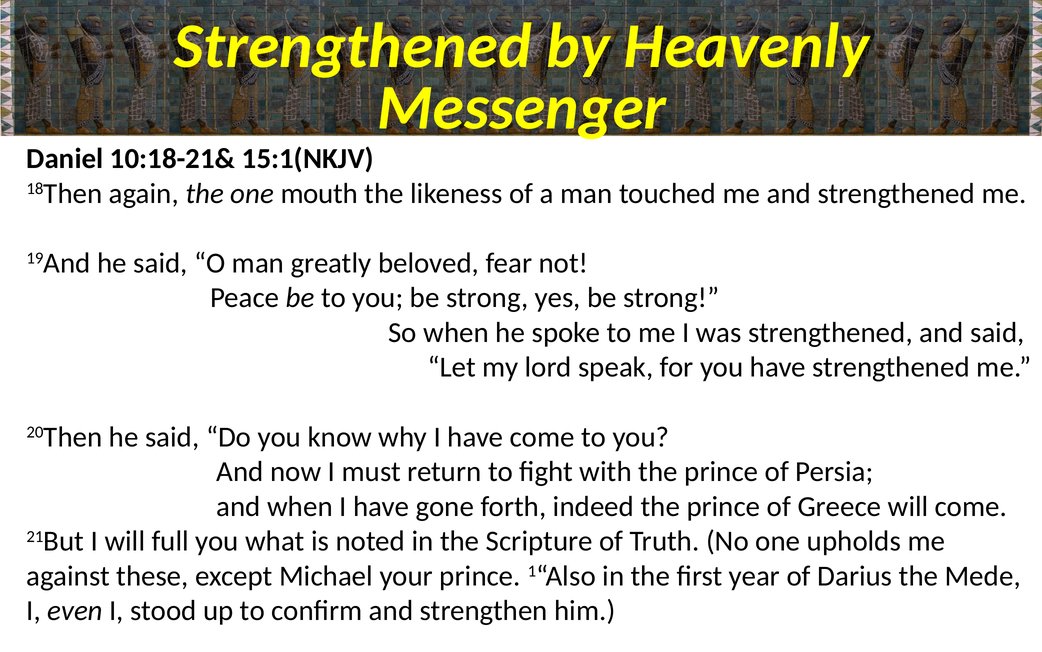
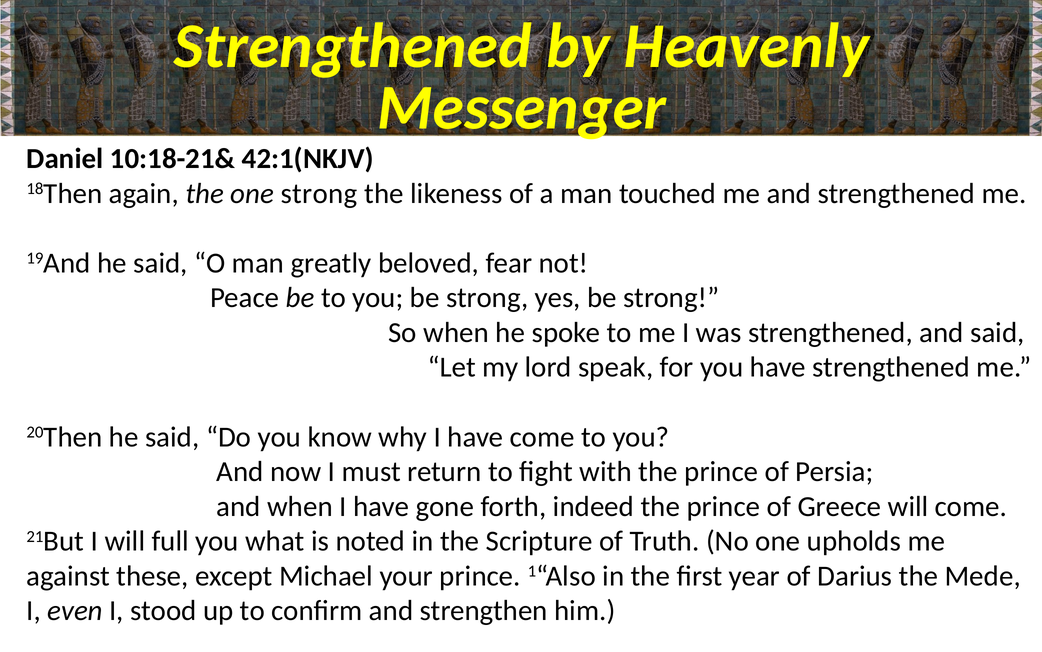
15:1(NKJV: 15:1(NKJV -> 42:1(NKJV (308, 158)
one mouth: mouth -> strong (319, 193)
